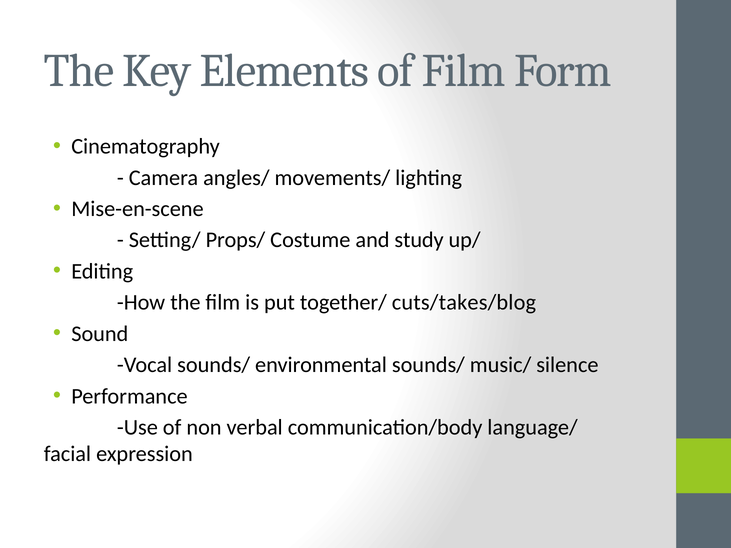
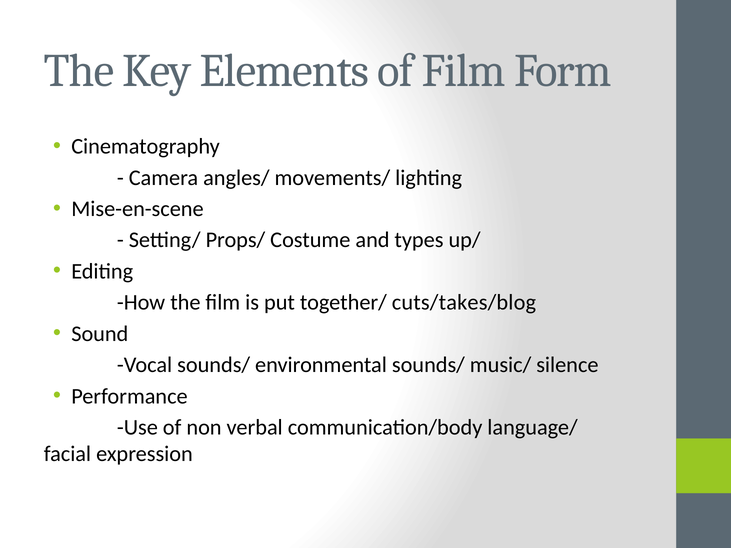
study: study -> types (419, 240)
